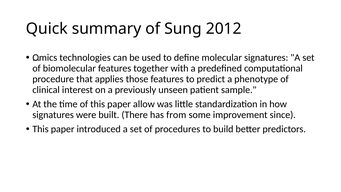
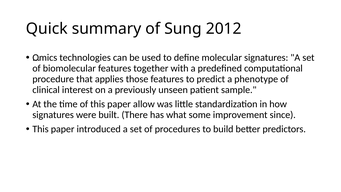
from: from -> what (176, 115)
